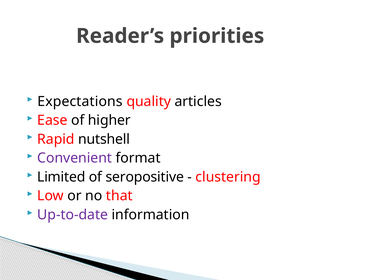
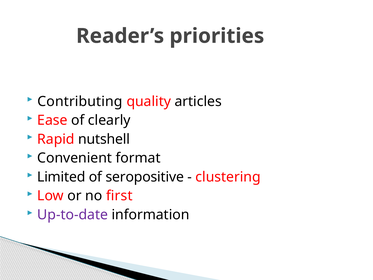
Expectations: Expectations -> Contributing (80, 101)
higher: higher -> clearly (109, 120)
Convenient colour: purple -> black (75, 158)
that: that -> first (119, 196)
